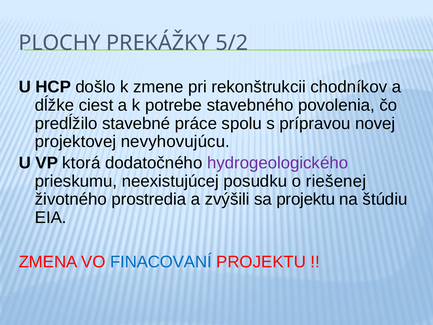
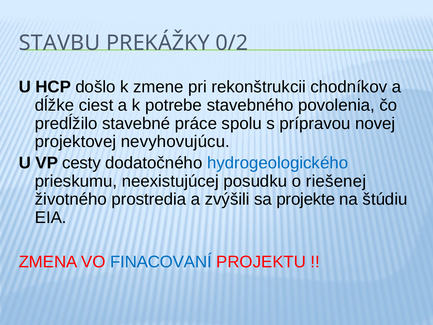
PLOCHY: PLOCHY -> STAVBU (60, 43)
5/2: 5/2 -> 0/2 (232, 43)
ktorá: ktorá -> cesty (82, 163)
hydrogeologického colour: purple -> blue (278, 163)
sa projektu: projektu -> projekte (306, 199)
